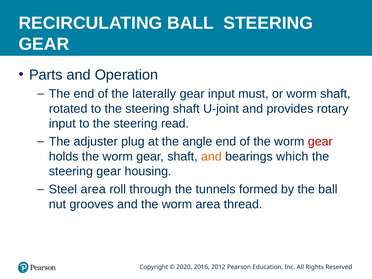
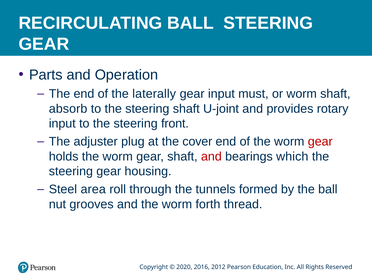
rotated: rotated -> absorb (68, 109)
read: read -> front (175, 124)
angle: angle -> cover (197, 142)
and colour: orange -> red (211, 157)
worm area: area -> forth (208, 204)
